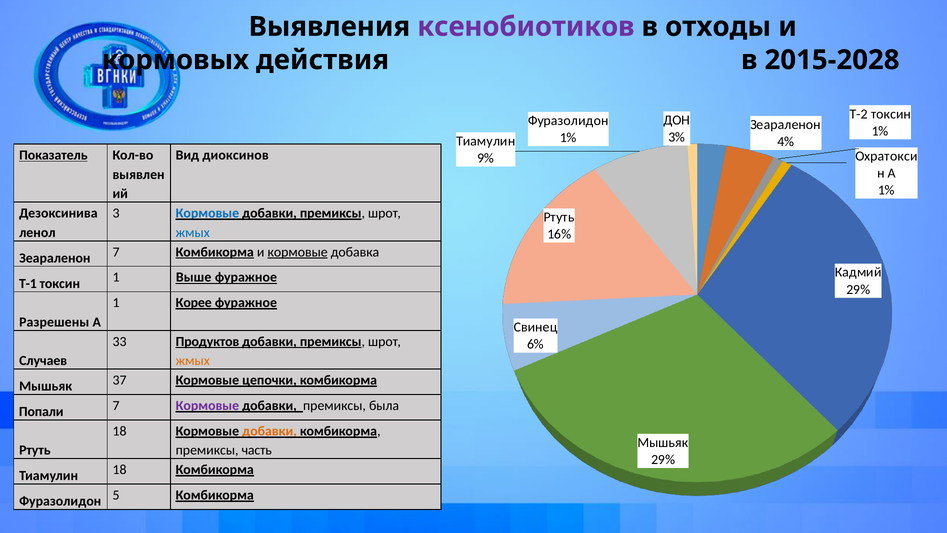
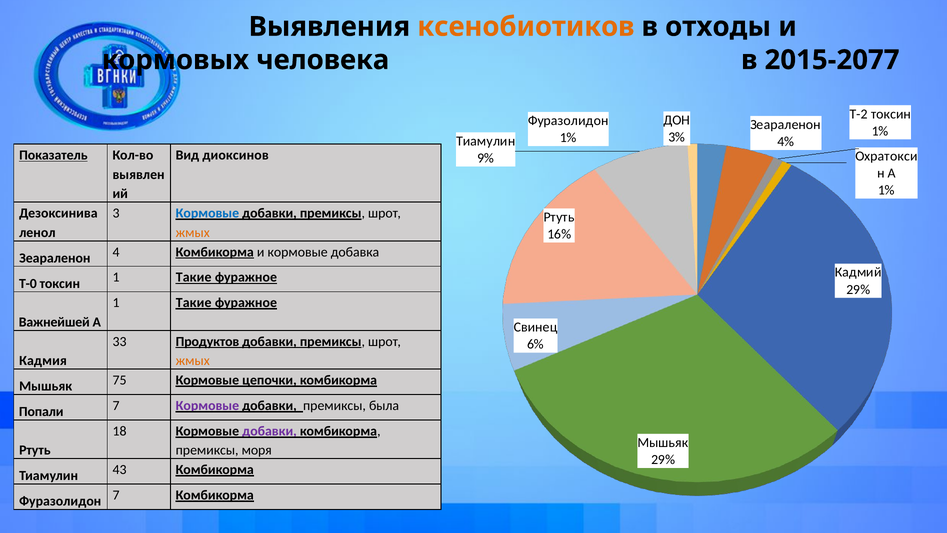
ксенобиотиков colour: purple -> orange (526, 27)
действия: действия -> человека (323, 60)
2015-2028: 2015-2028 -> 2015-2077 (832, 60)
жмых colour: blue -> orange (193, 232)
Зеараленон 7: 7 -> 4 (116, 252)
кормовые underline: present -> none (298, 252)
Т-1: Т-1 -> Т-0 (28, 283)
токсин 1 Выше: Выше -> Такие (194, 277)
Корее: Корее -> Такие (194, 303)
Разрешены: Разрешены -> Важнейшей (54, 322)
Случаев: Случаев -> Кадмия (43, 361)
37: 37 -> 75 (120, 380)
добавки colour: orange -> purple (269, 431)
часть: часть -> моря (257, 450)
Тиамулин 18: 18 -> 43 (120, 469)
Фуразолидон 5: 5 -> 7 (116, 495)
